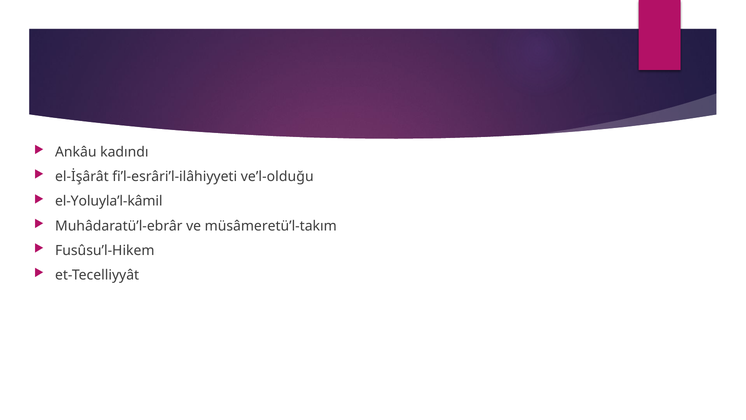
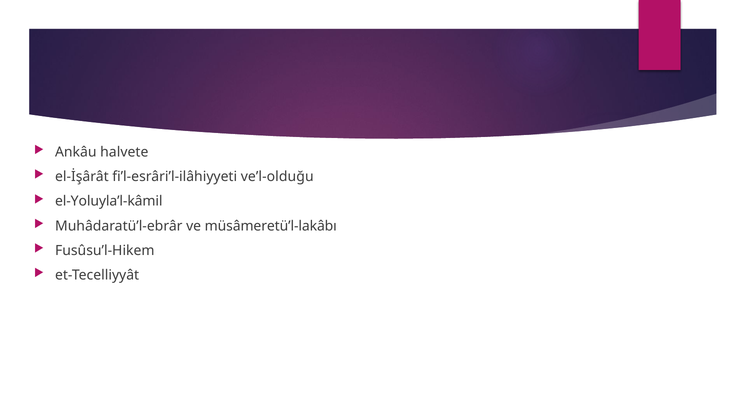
kadındı: kadındı -> halvete (124, 152)
müsâmeretü’l-takım: müsâmeretü’l-takım -> müsâmeretü’l-lakâbı (271, 226)
